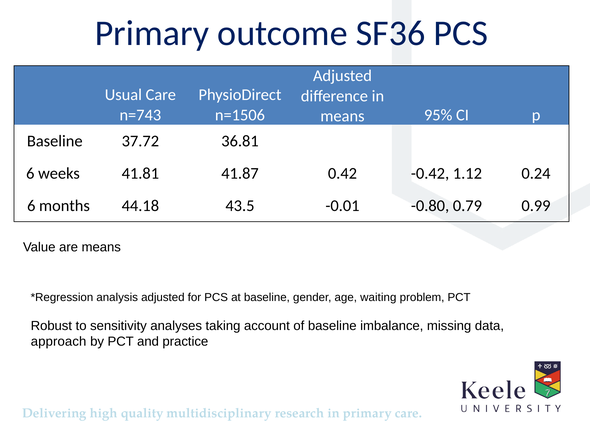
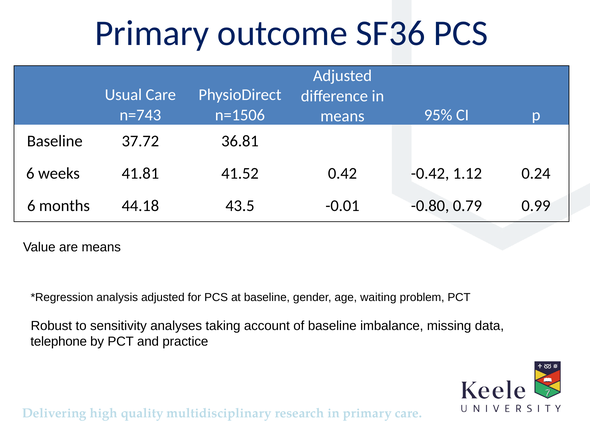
41.87: 41.87 -> 41.52 (240, 173)
approach: approach -> telephone (59, 341)
